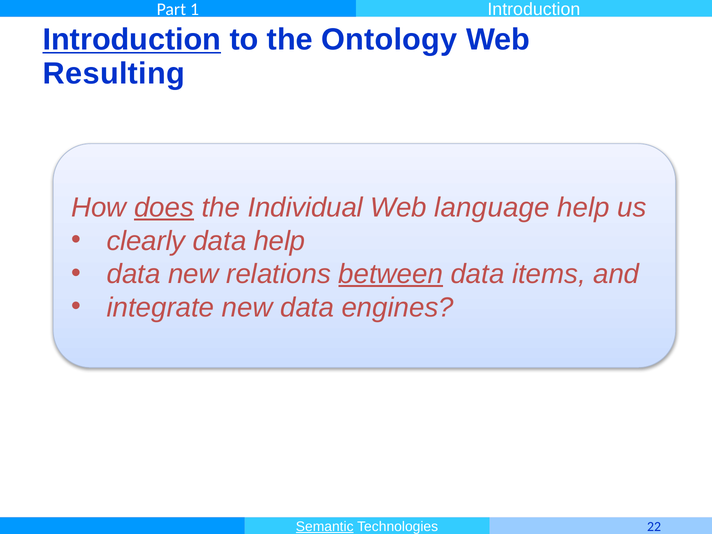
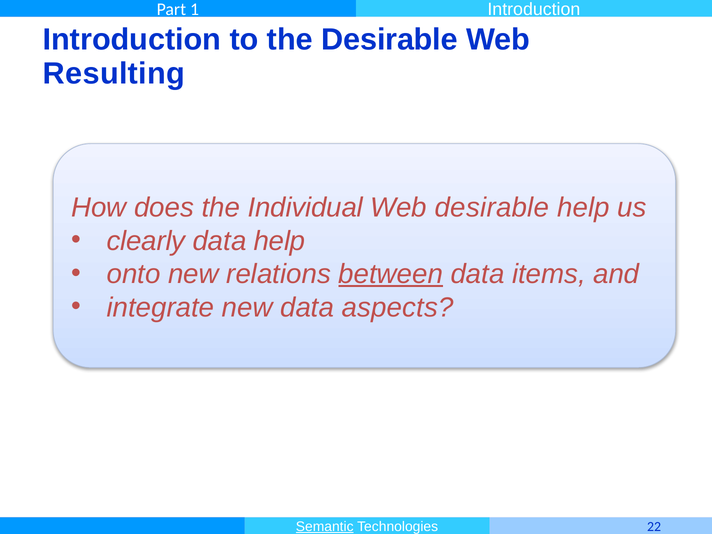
Introduction underline: present -> none (132, 40)
the Ontology: Ontology -> Desirable (390, 40)
does underline: present -> none (164, 208)
Web language: language -> desirable (492, 208)
data: data -> onto (134, 274)
engines: engines -> aspects (398, 307)
